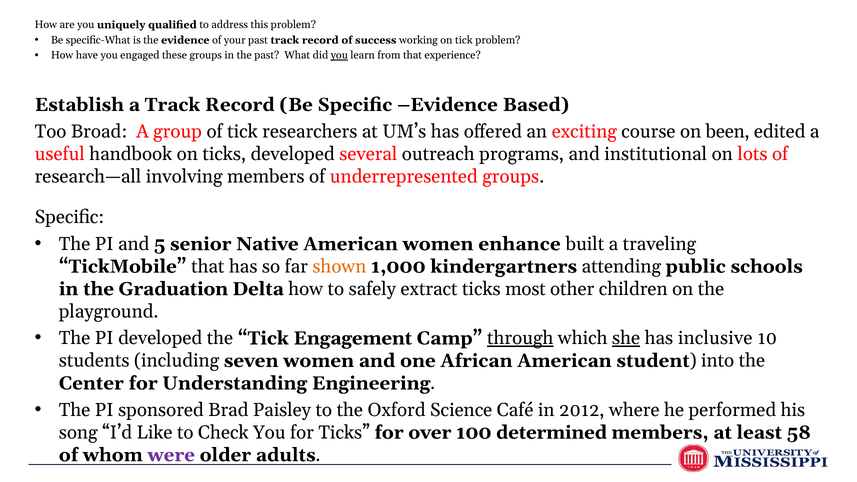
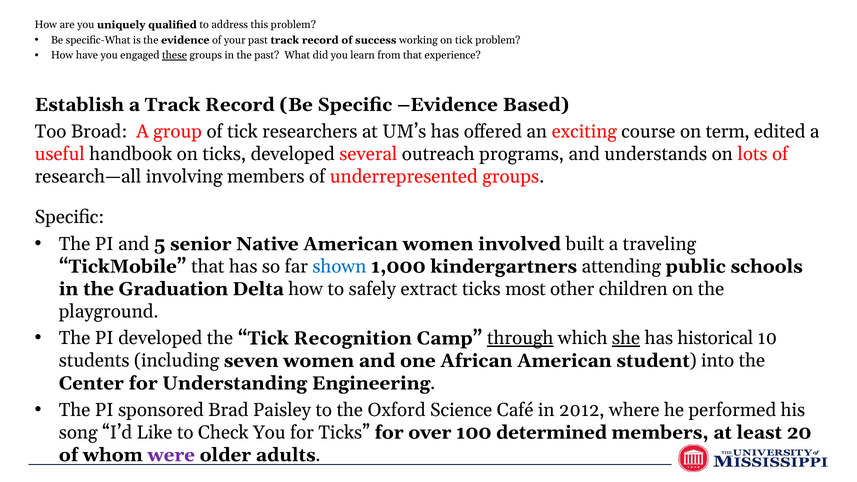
these underline: none -> present (174, 55)
you underline: present -> none (339, 55)
been: been -> term (728, 132)
institutional: institutional -> understands (656, 154)
enhance: enhance -> involved (520, 244)
shown colour: orange -> blue (339, 266)
Engagement: Engagement -> Recognition (353, 338)
inclusive: inclusive -> historical (715, 338)
58: 58 -> 20 (799, 433)
